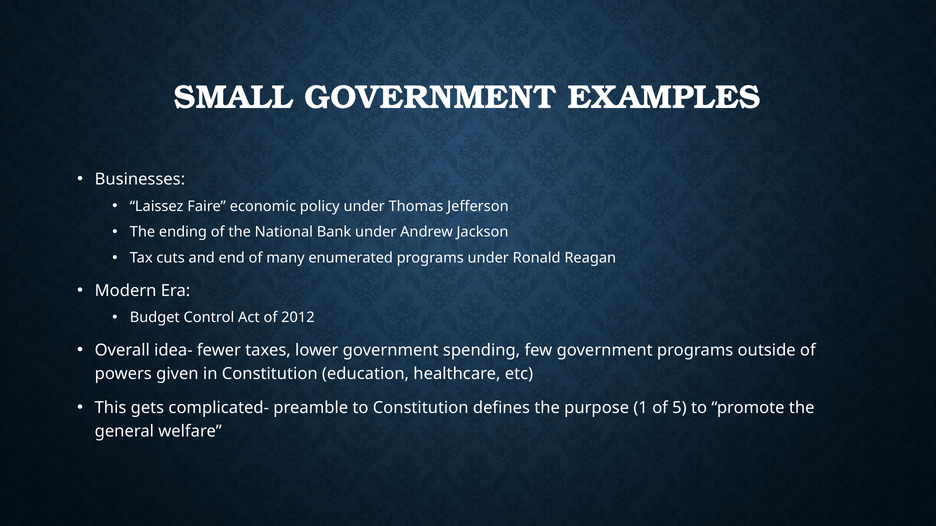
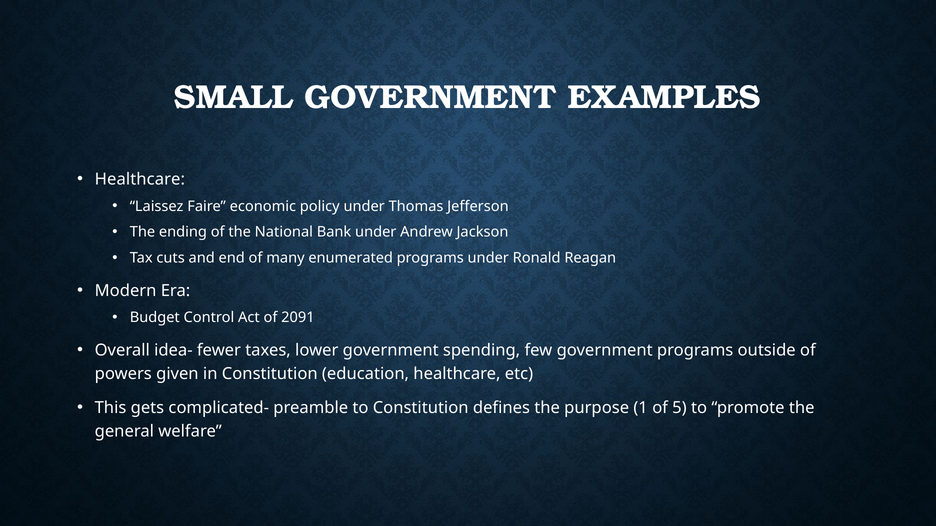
Businesses: Businesses -> Healthcare (140, 180)
2012: 2012 -> 2091 (298, 318)
